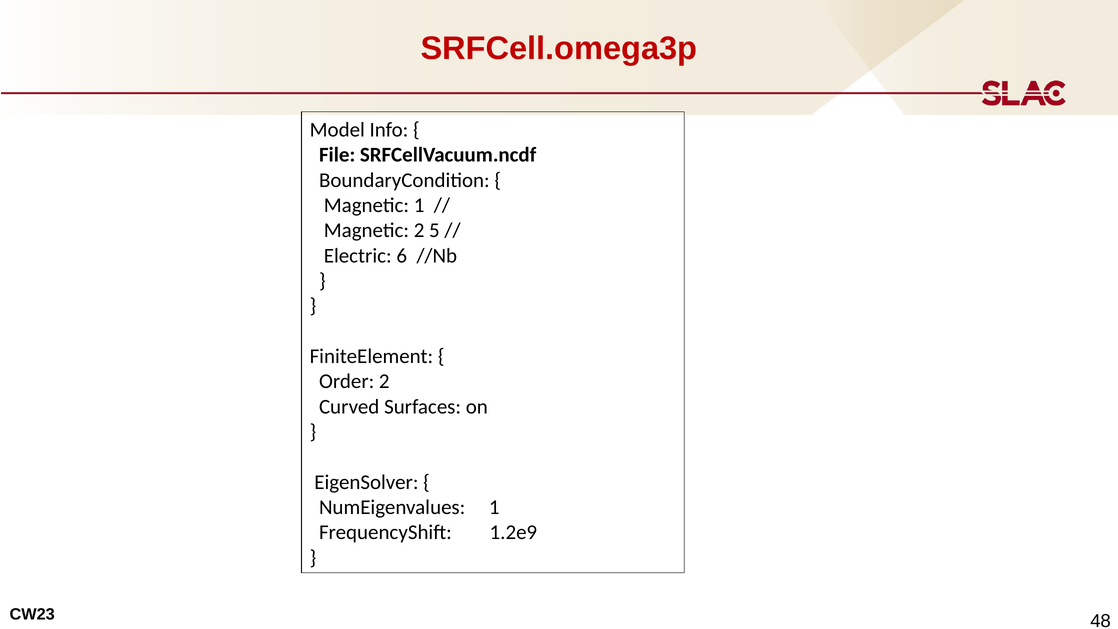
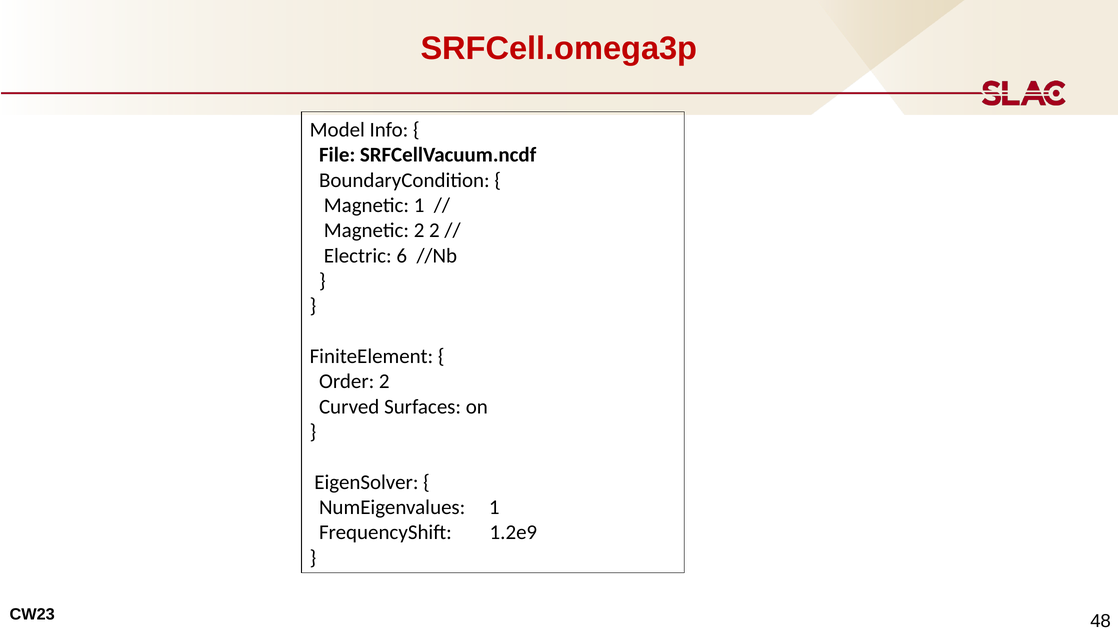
2 5: 5 -> 2 (434, 230)
